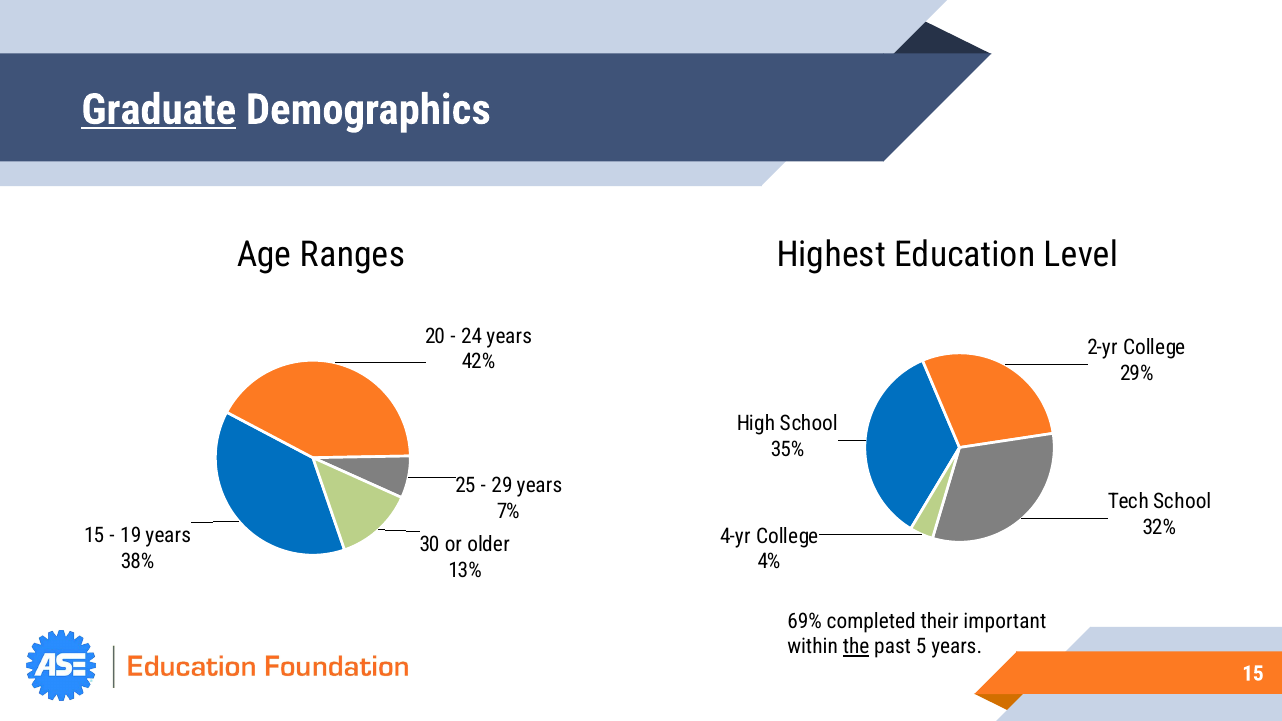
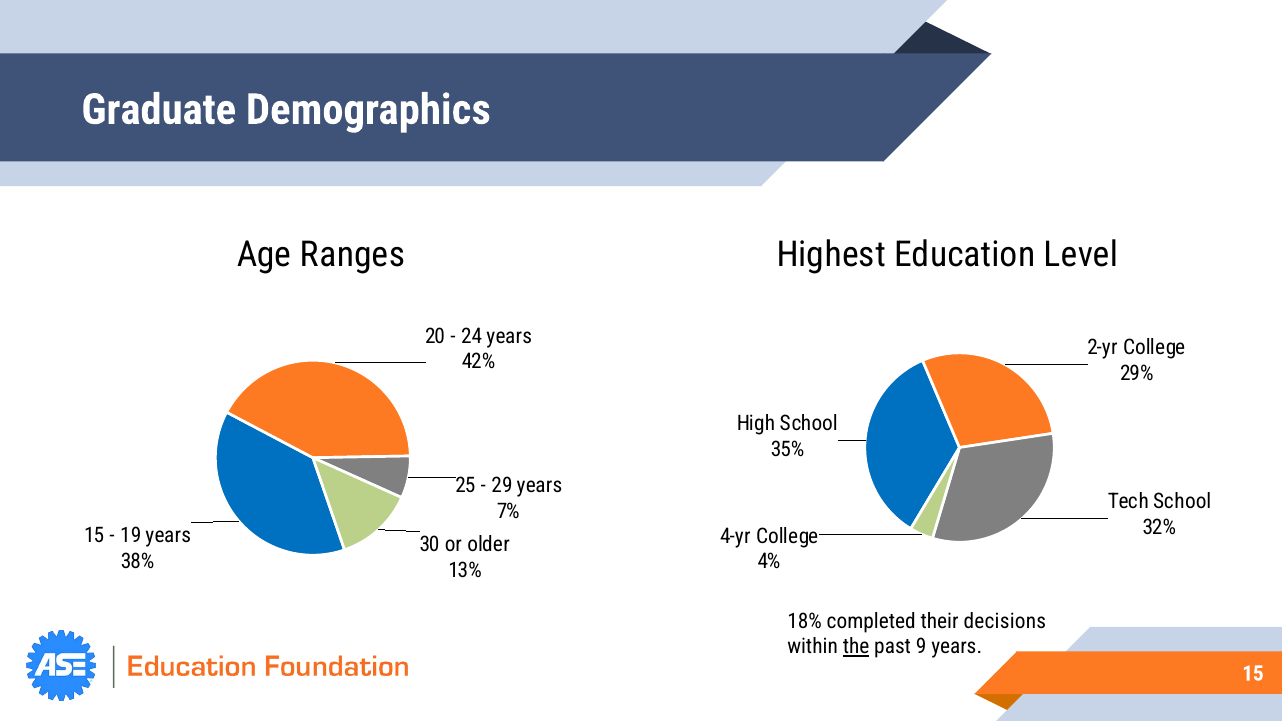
Graduate underline: present -> none (159, 110)
69%: 69% -> 18% (805, 621)
important: important -> decisions (1005, 621)
5: 5 -> 9 (921, 647)
